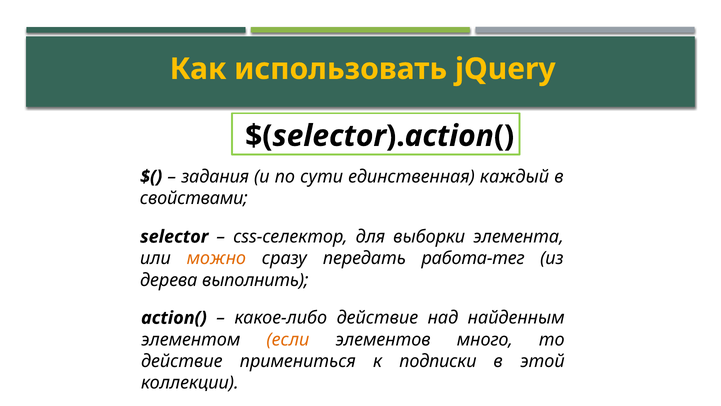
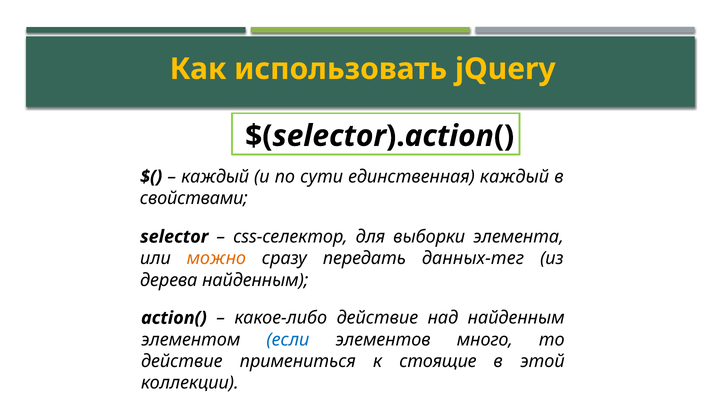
задания: задания -> каждый (215, 177)
работа-тег: работа-тег -> данных-тег (473, 258)
дерева выполнить: выполнить -> найденным (255, 280)
если colour: orange -> blue (288, 339)
подписки: подписки -> стоящие (438, 361)
